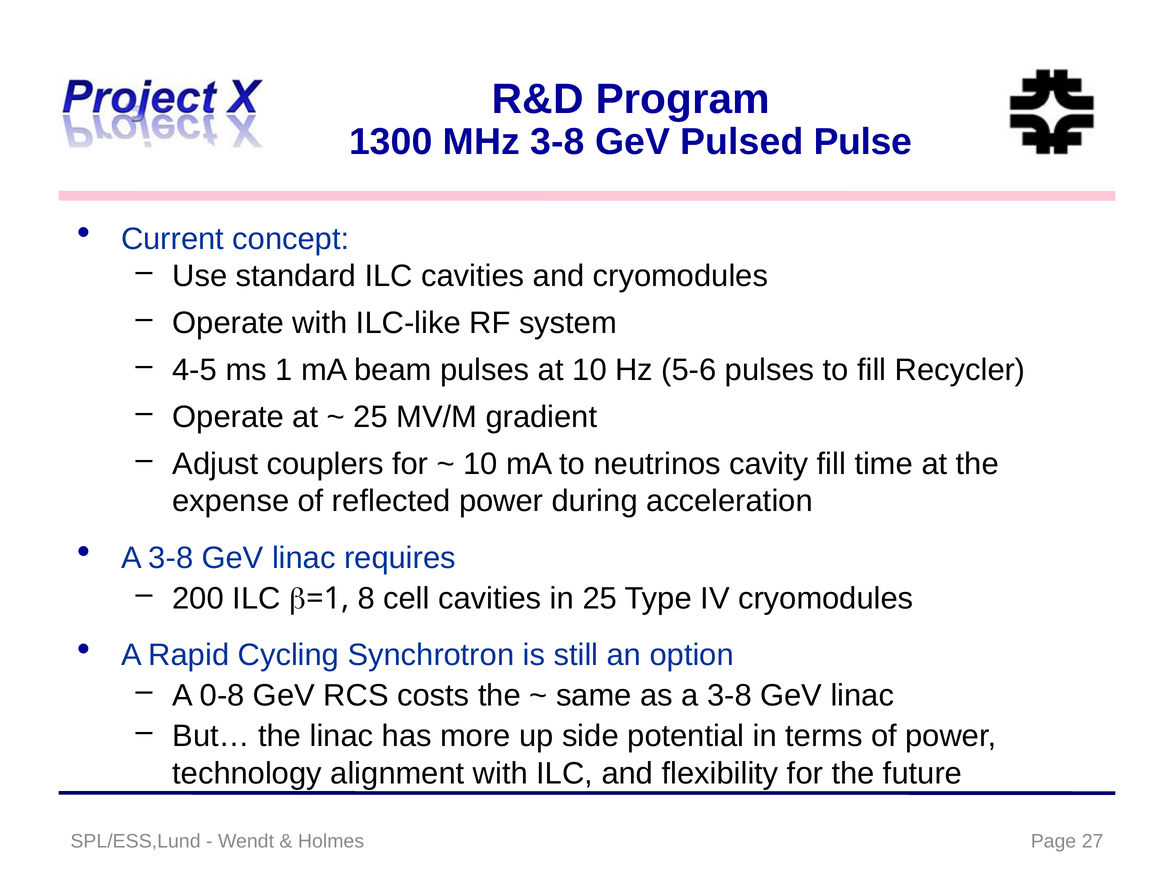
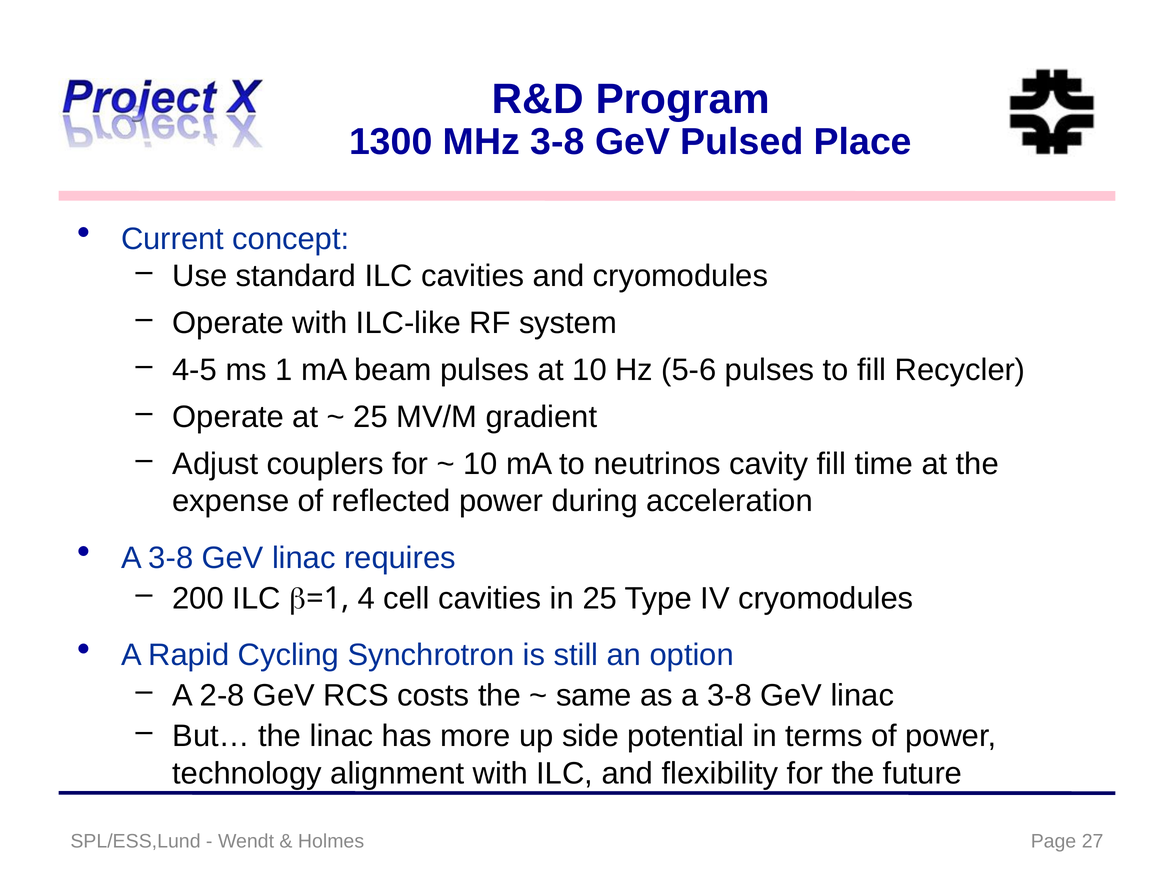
Pulse: Pulse -> Place (863, 142)
8: 8 -> 4 (366, 598)
0-8: 0-8 -> 2-8 (222, 695)
